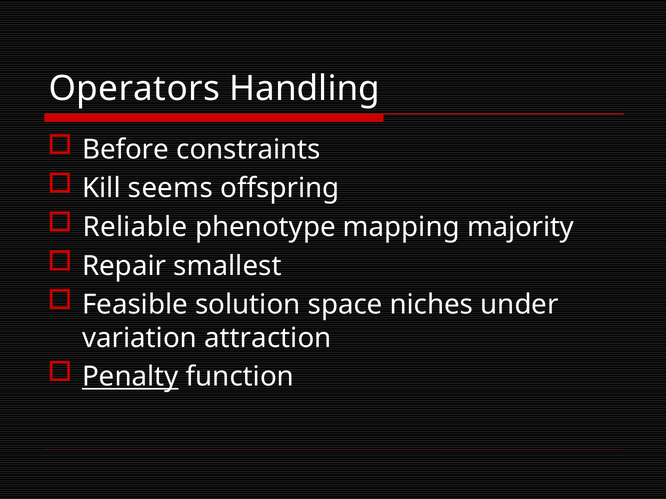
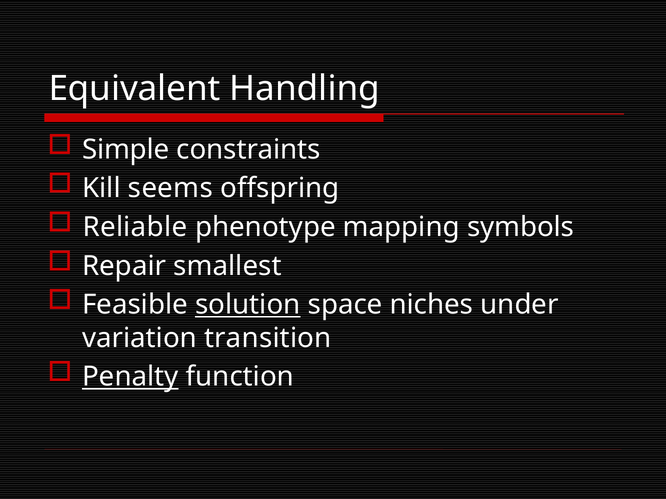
Operators: Operators -> Equivalent (134, 89)
Before: Before -> Simple (126, 150)
majority: majority -> symbols (521, 227)
solution underline: none -> present (248, 305)
attraction: attraction -> transition (268, 338)
